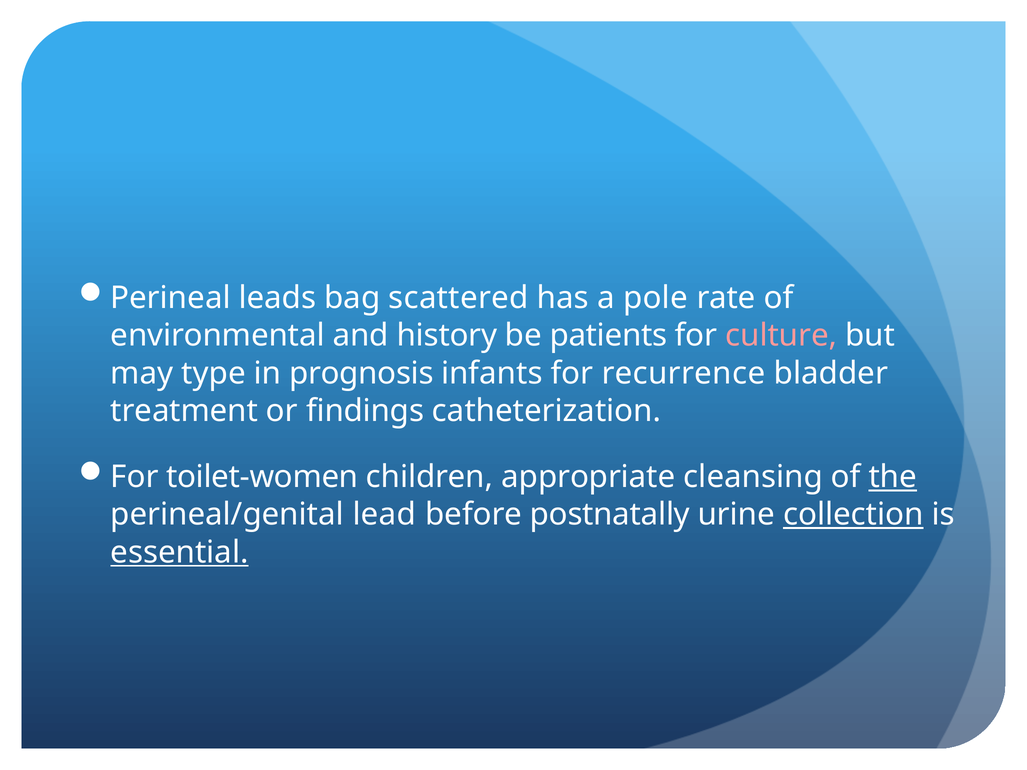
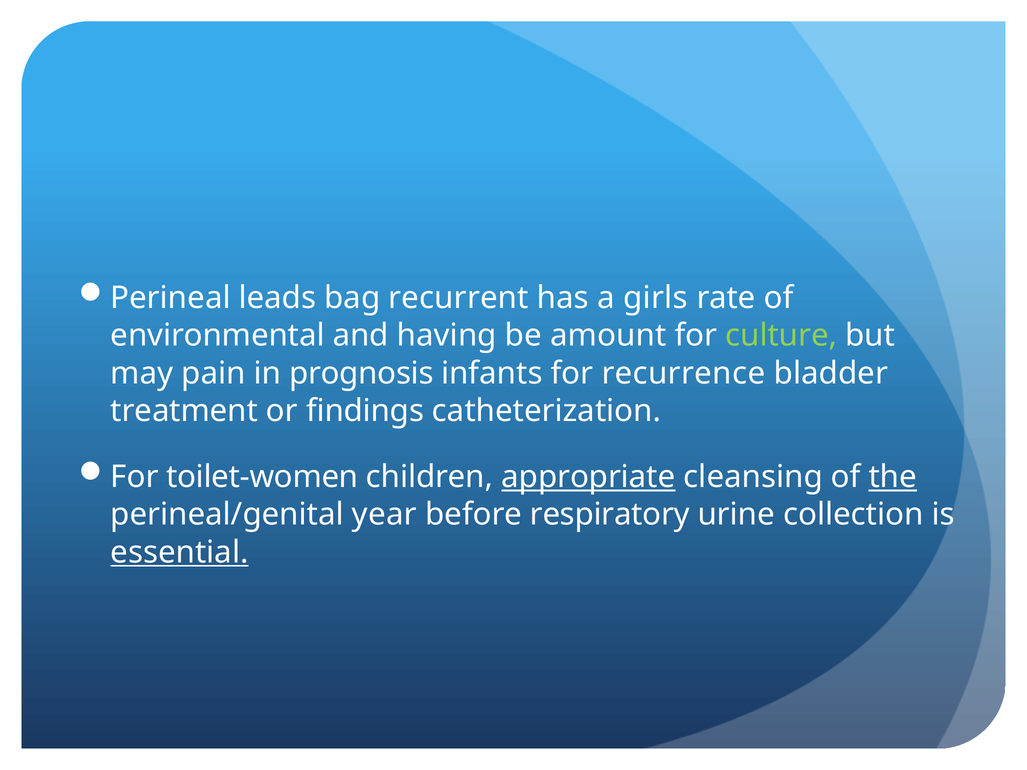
scattered: scattered -> recurrent (459, 298)
pole: pole -> girls (656, 298)
history: history -> having (447, 336)
patients: patients -> amount (608, 336)
culture colour: pink -> light green (781, 336)
type: type -> pain (214, 373)
appropriate underline: none -> present (588, 477)
lead: lead -> year (384, 515)
postnatally: postnatally -> respiratory (610, 515)
collection underline: present -> none (853, 515)
